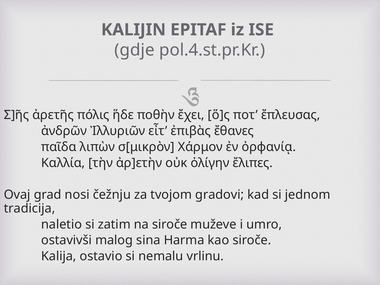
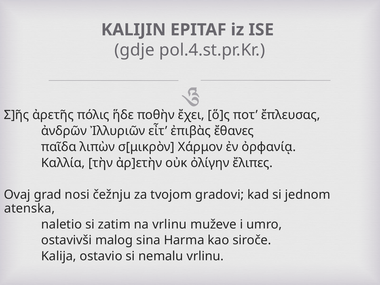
tradicija: tradicija -> atenska (29, 208)
na siroče: siroče -> vrlinu (170, 224)
